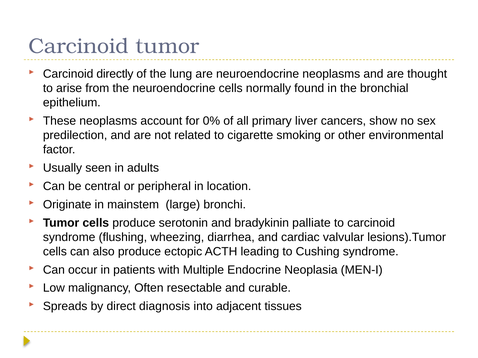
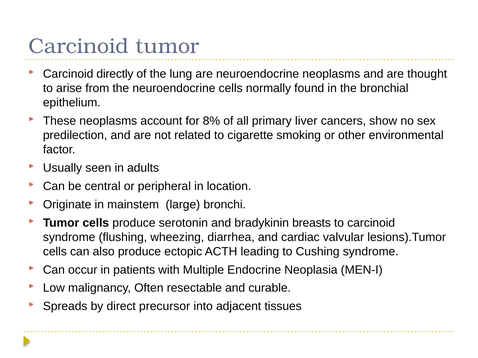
0%: 0% -> 8% (211, 121)
palliate: palliate -> breasts (312, 223)
diagnosis: diagnosis -> precursor (165, 307)
